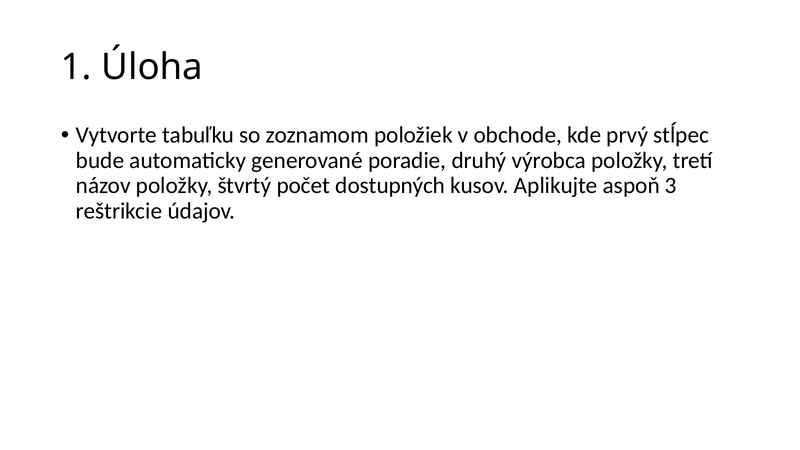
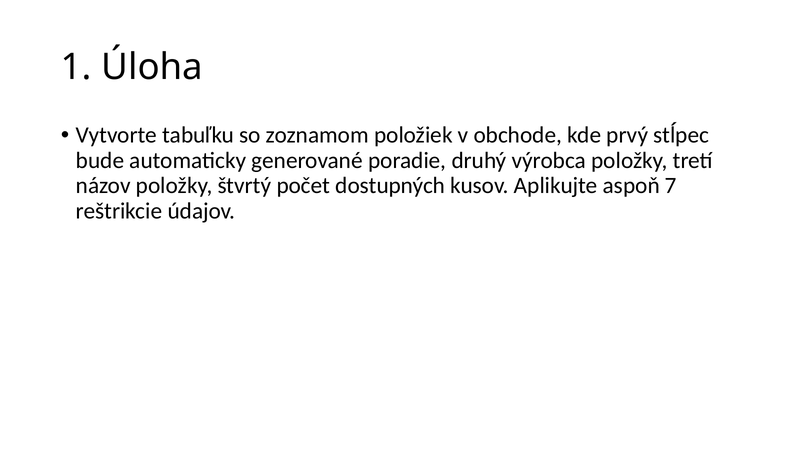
3: 3 -> 7 (671, 186)
